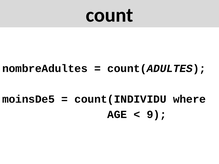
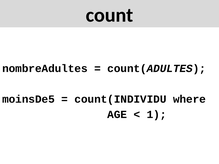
9: 9 -> 1 (157, 115)
